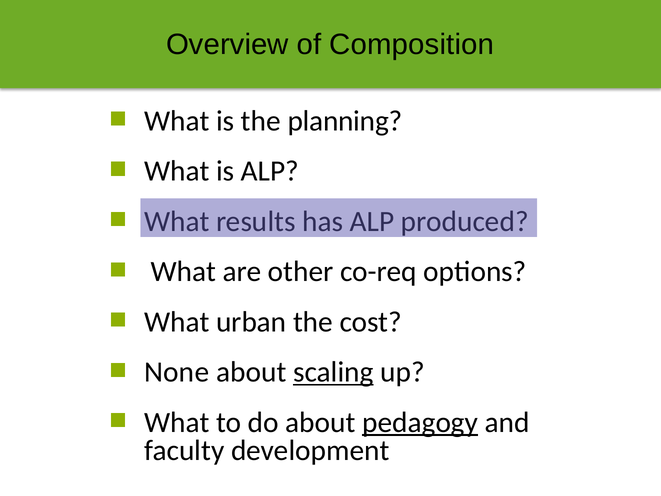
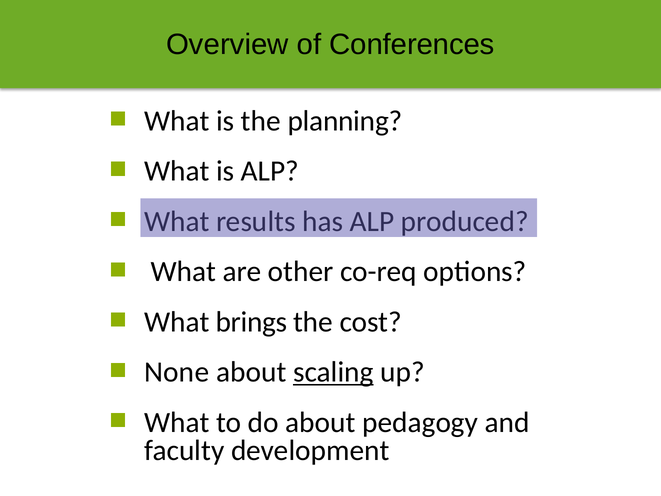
Composition: Composition -> Conferences (412, 44)
urban: urban -> brings (251, 322)
pedagogy underline: present -> none (420, 422)
